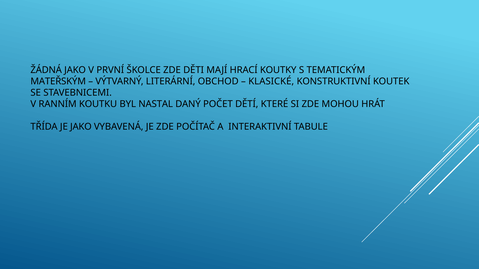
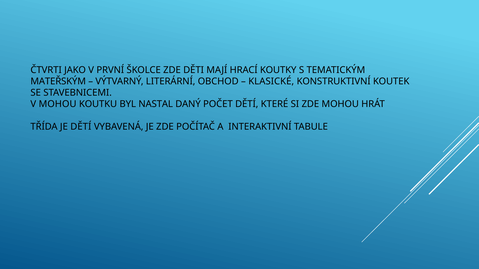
ŽÁDNÁ: ŽÁDNÁ -> ČTVRTI (46, 70)
V RANNÍM: RANNÍM -> MOHOU (58, 104)
JE JAKO: JAKO -> DĚTÍ (81, 127)
